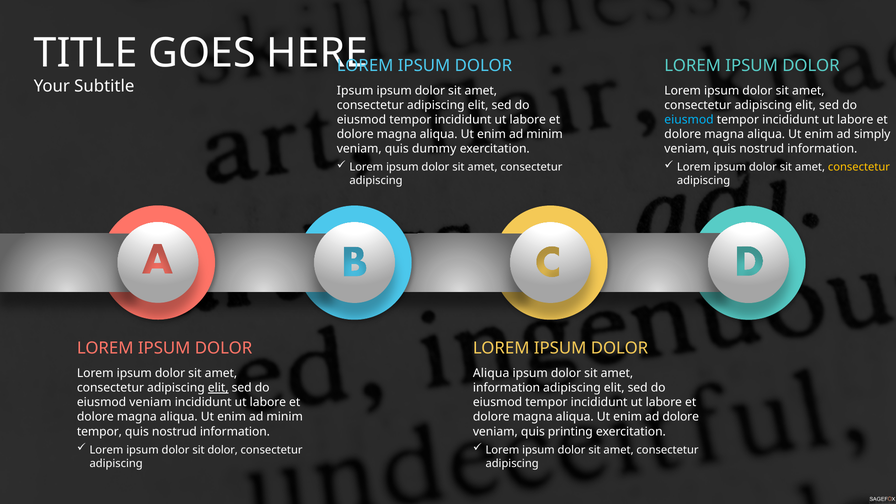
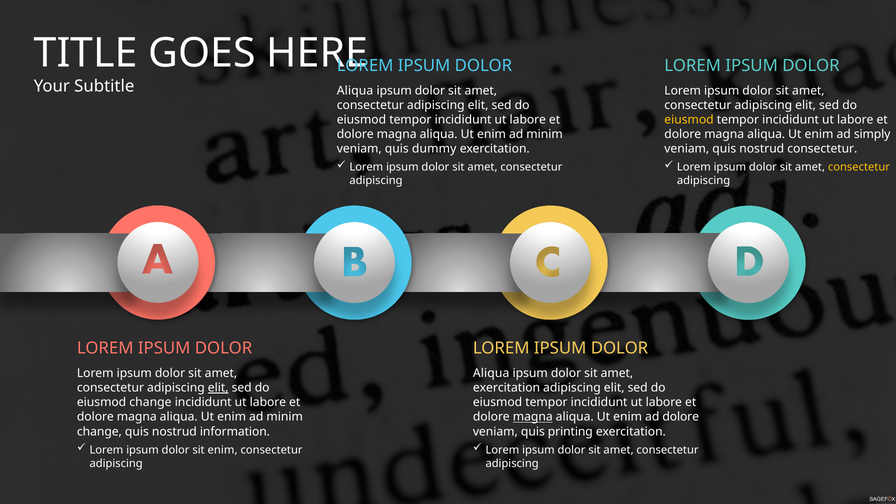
Ipsum: Ipsum -> Aliqua (355, 91)
eiusmod colour: light blue -> yellow (689, 120)
veniam quis nostrud information: information -> consectetur (822, 149)
information: information -> exercitation (507, 388)
eiusmod veniam: veniam -> change (150, 402)
magna underline: none -> present (533, 417)
tempor: tempor -> change (99, 431)
sit dolor: dolor -> enim (223, 450)
